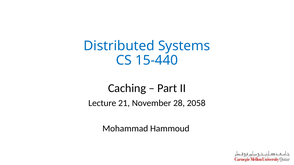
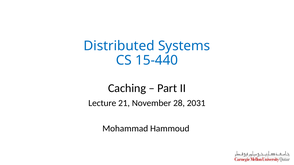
2058: 2058 -> 2031 (196, 103)
